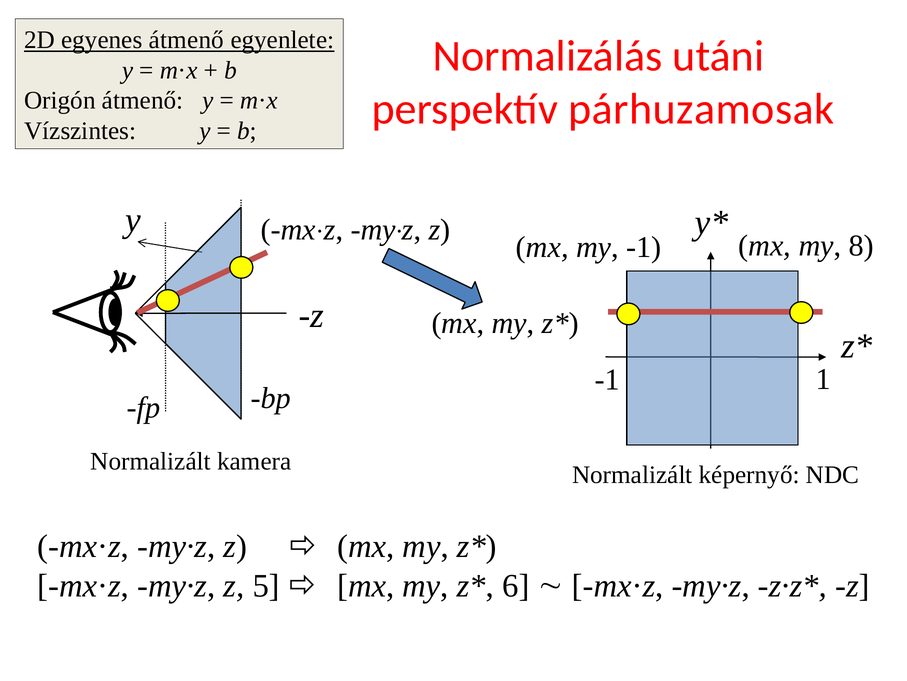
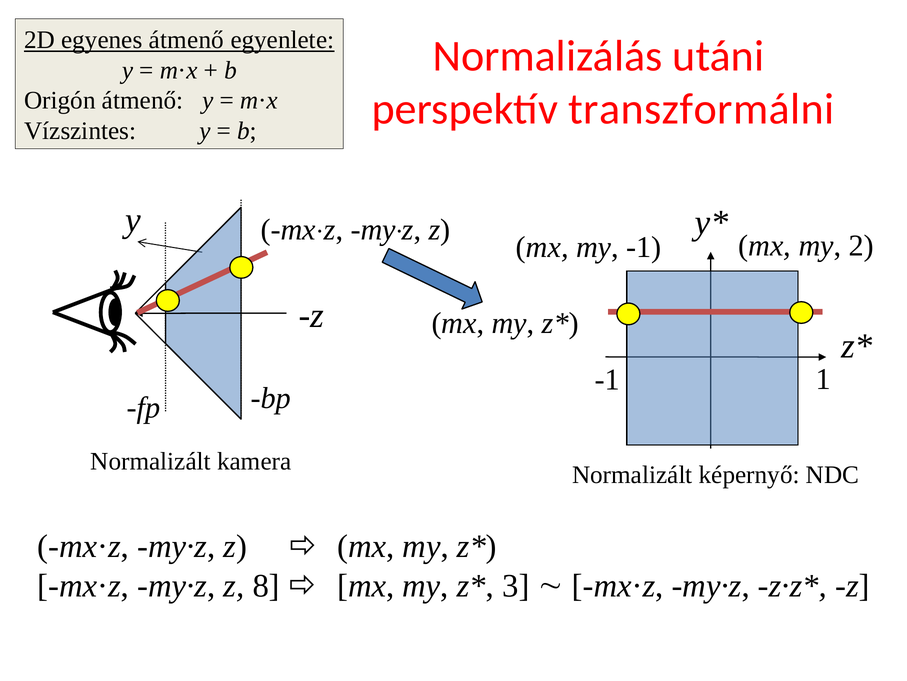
párhuzamosak: párhuzamosak -> transzformálni (701, 109)
8: 8 -> 2 (861, 246)
5: 5 -> 8 (266, 585)
6: 6 -> 3 (516, 585)
